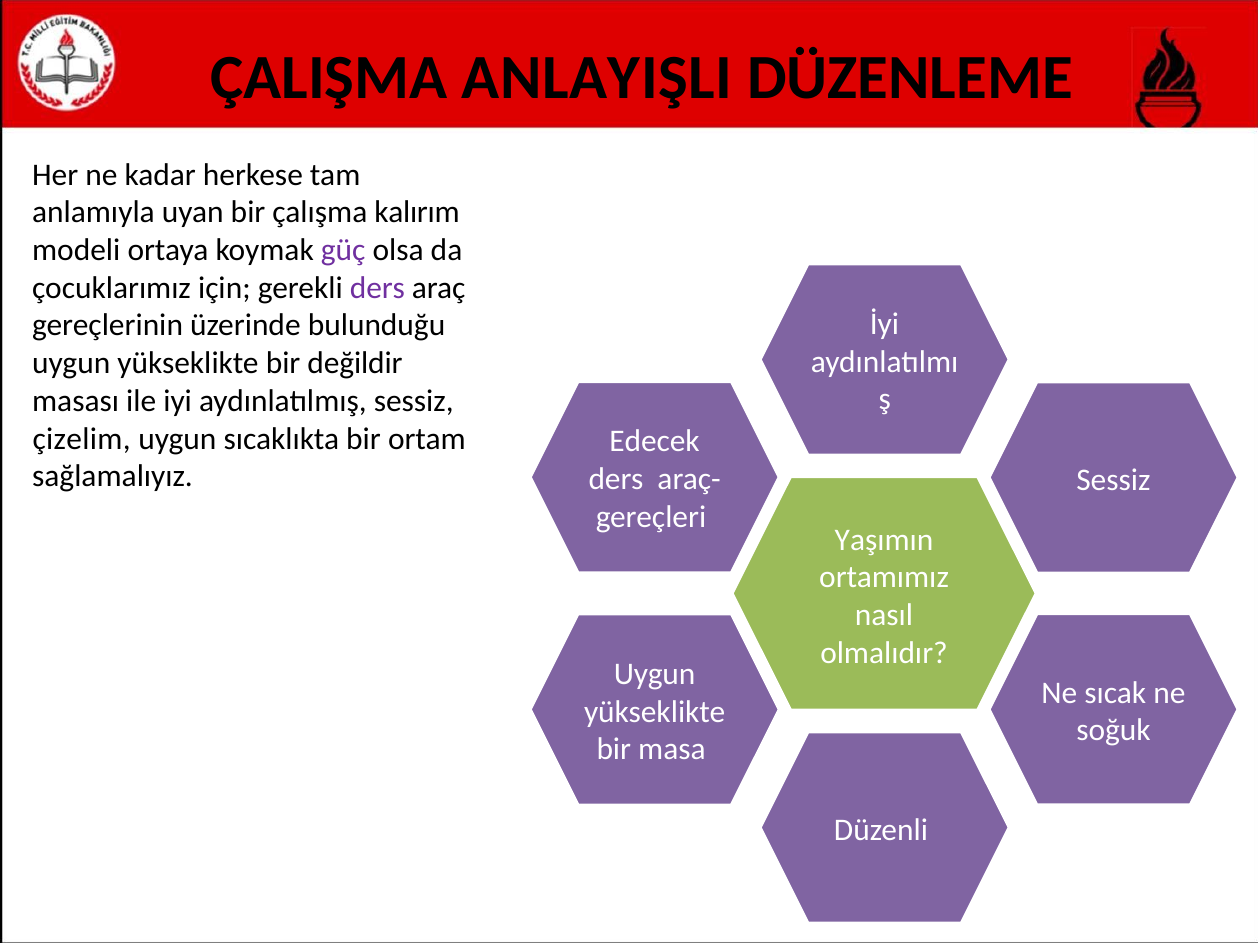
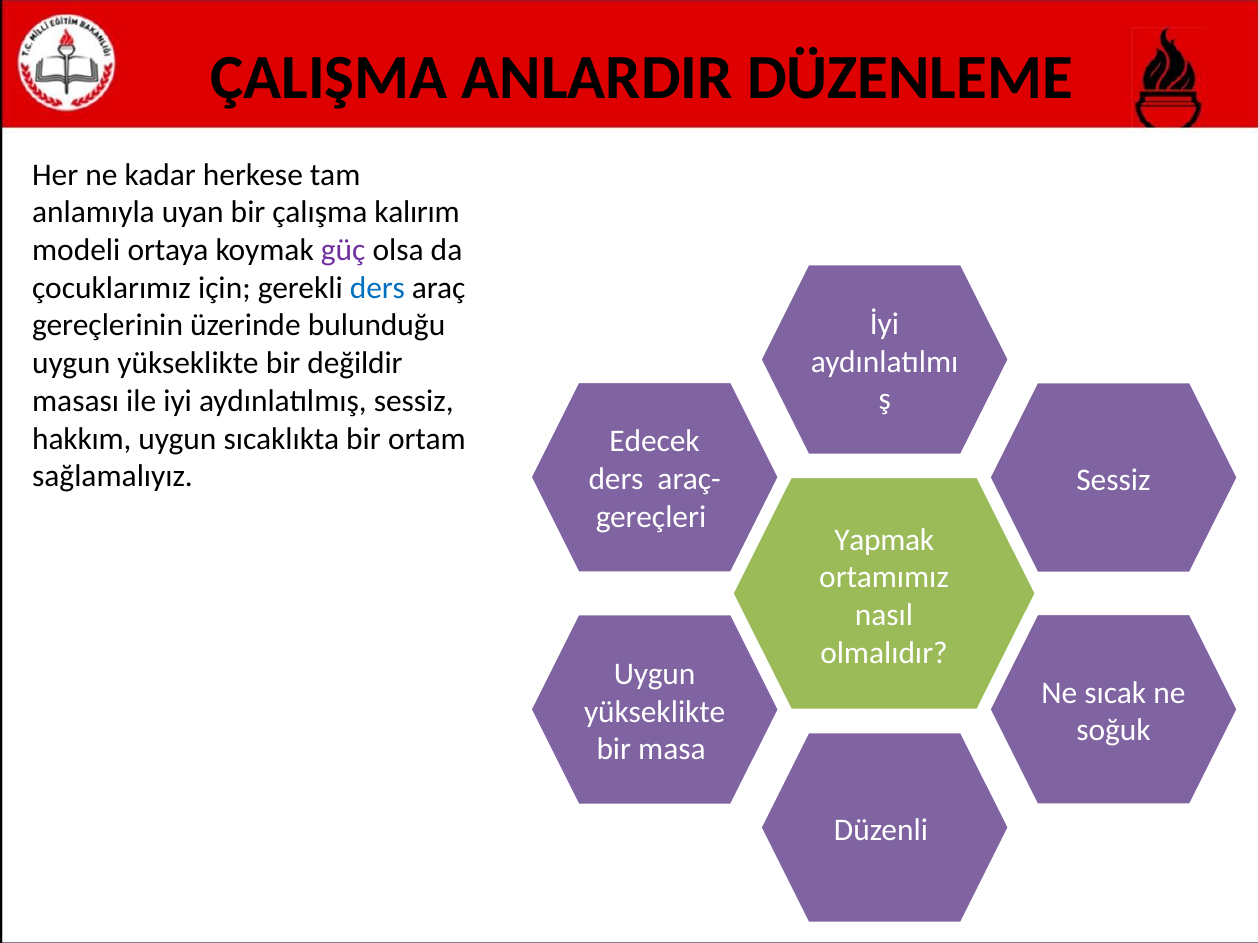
ANLAYIŞLI: ANLAYIŞLI -> ANLARDIR (597, 78)
ders colour: purple -> blue (377, 288)
çizelim: çizelim -> hakkım (82, 439)
Yaşımın: Yaşımın -> Yapmak (884, 540)
